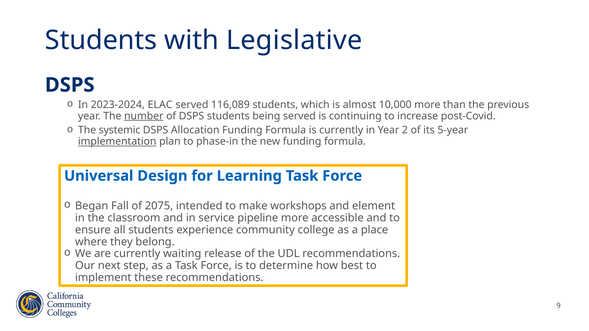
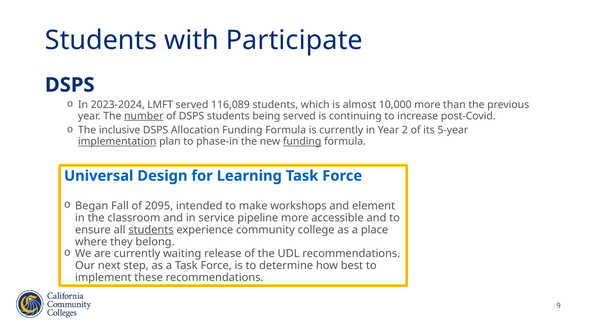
Legislative: Legislative -> Participate (294, 40)
ELAC: ELAC -> LMFT (160, 105)
systemic: systemic -> inclusive (120, 130)
funding underline: none -> present (302, 142)
2075: 2075 -> 2095 (159, 206)
students underline: none -> present (151, 230)
